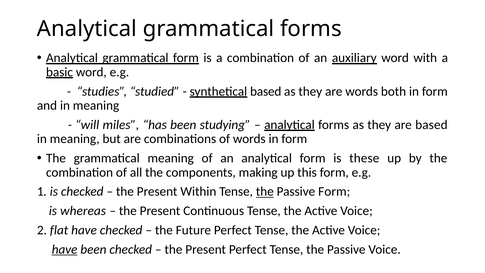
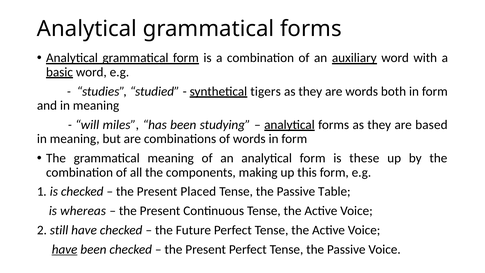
synthetical based: based -> tigers (266, 91)
Within: Within -> Placed (198, 192)
the underline: present -> none (265, 192)
Passive Form: Form -> Table (334, 192)
flat: flat -> still (59, 230)
